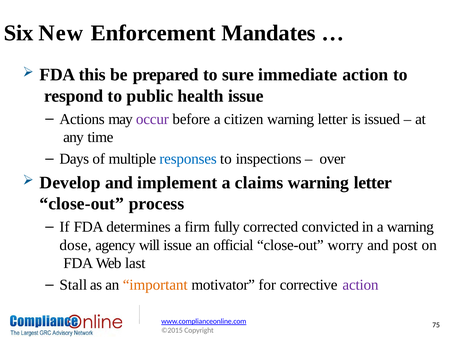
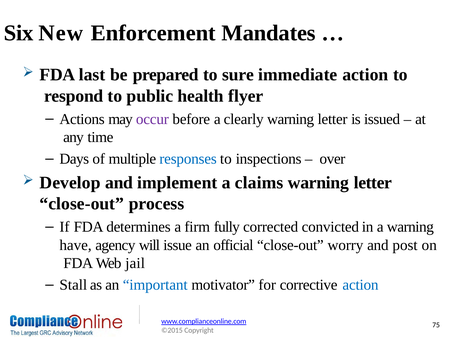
this: this -> last (92, 75)
health issue: issue -> flyer (246, 96)
citizen: citizen -> clearly (244, 119)
dose: dose -> have (76, 245)
last: last -> jail (135, 263)
important colour: orange -> blue (155, 285)
action colour: purple -> blue (361, 285)
